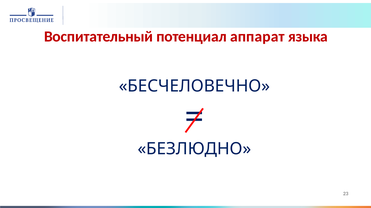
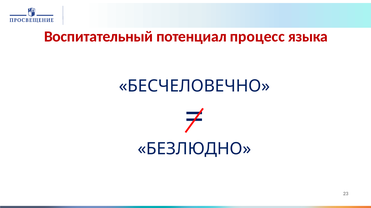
аппарат: аппарат -> процесс (257, 37)
